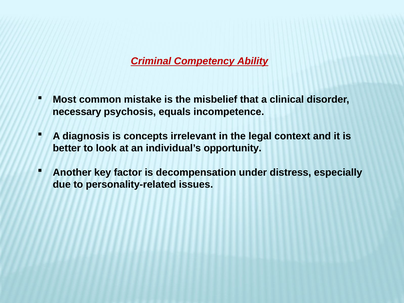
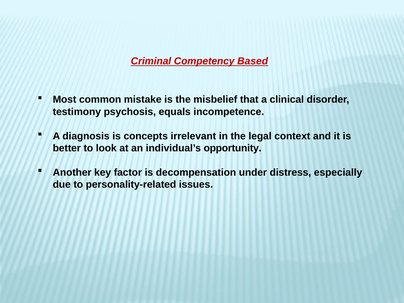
Ability: Ability -> Based (253, 61)
necessary: necessary -> testimony (77, 112)
